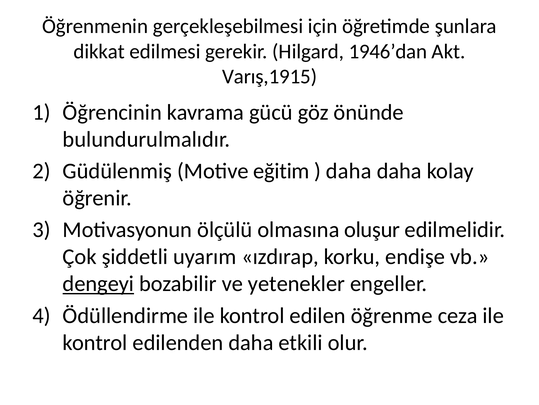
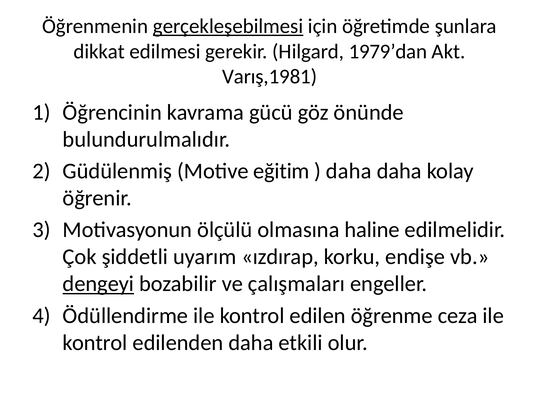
gerçekleşebilmesi underline: none -> present (228, 26)
1946’dan: 1946’dan -> 1979’dan (388, 51)
Varış,1915: Varış,1915 -> Varış,1981 (270, 76)
oluşur: oluşur -> haline (372, 229)
yetenekler: yetenekler -> çalışmaları (296, 283)
